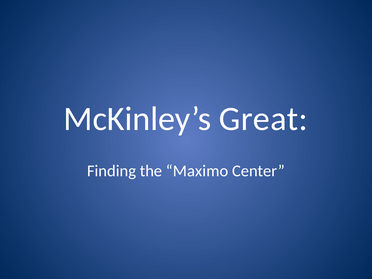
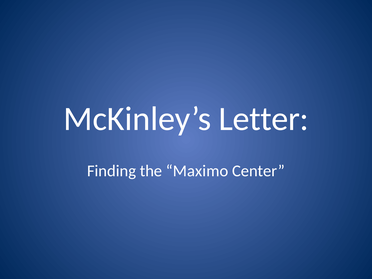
Great: Great -> Letter (264, 119)
